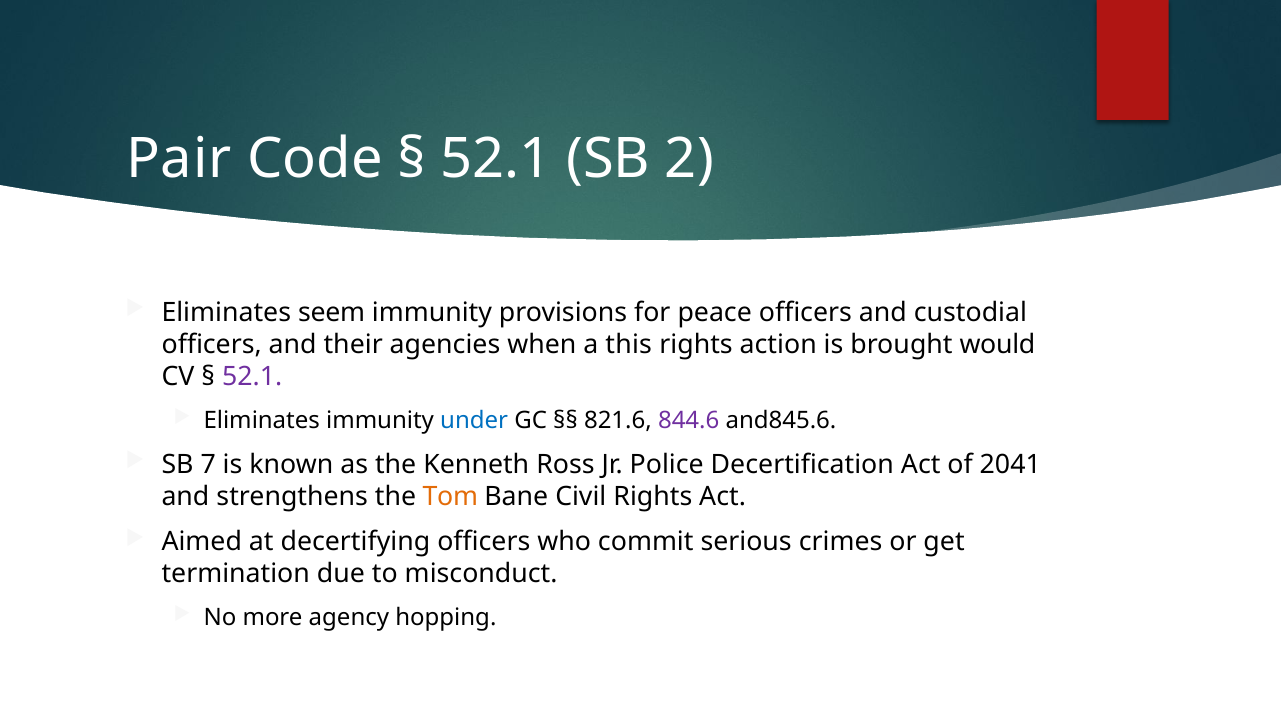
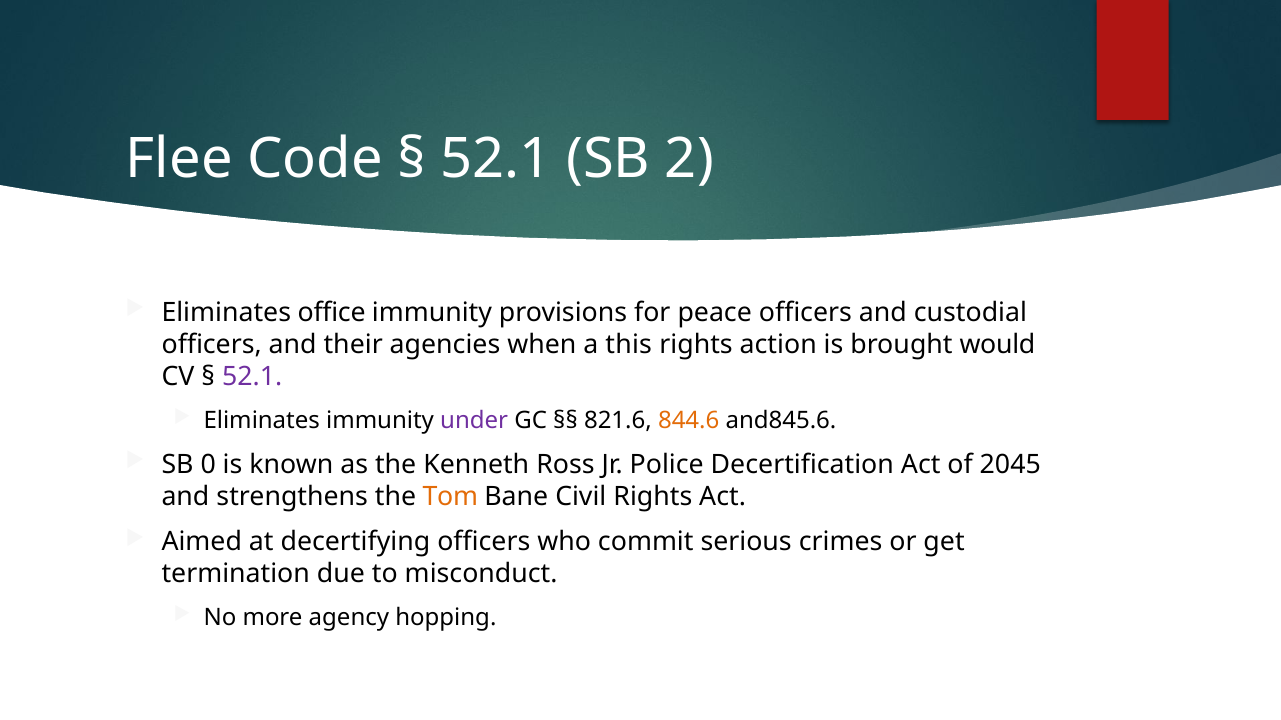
Pair: Pair -> Flee (179, 159)
seem: seem -> office (332, 313)
under colour: blue -> purple (474, 421)
844.6 colour: purple -> orange (689, 421)
7: 7 -> 0 (208, 465)
2041: 2041 -> 2045 (1010, 465)
